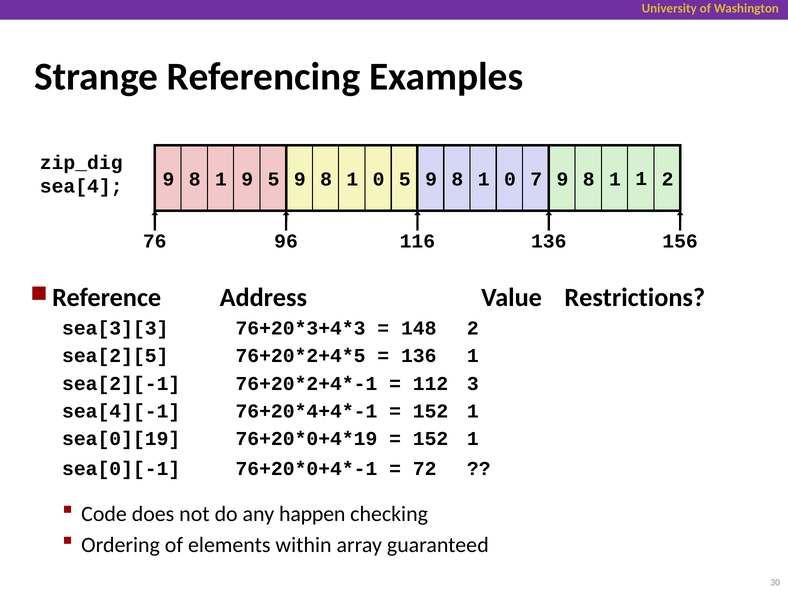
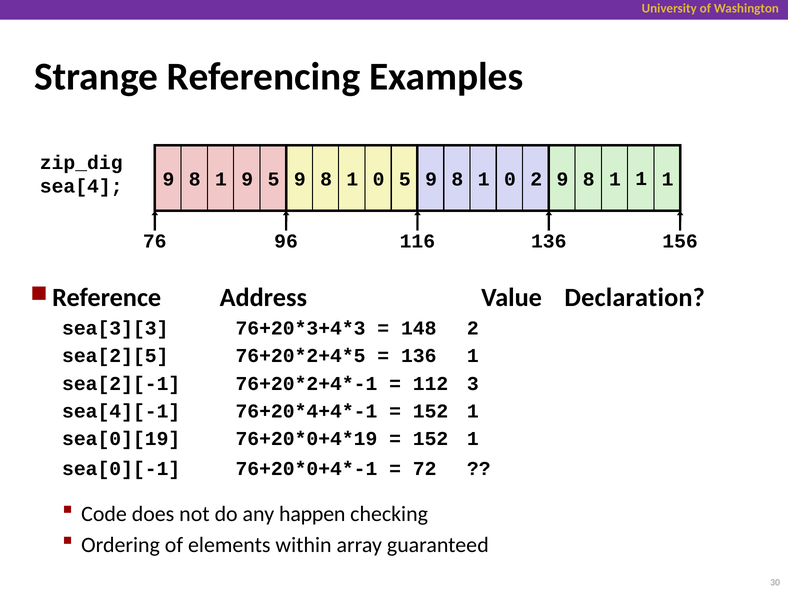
0 7: 7 -> 2 (536, 179)
1 1 2: 2 -> 1 (668, 179)
Restrictions: Restrictions -> Declaration (635, 297)
